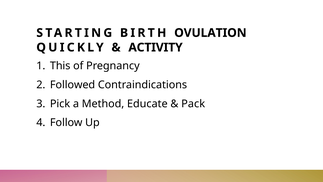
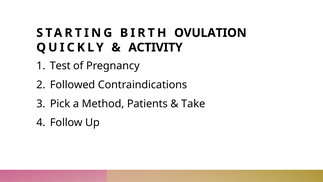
This: This -> Test (60, 66)
Educate: Educate -> Patients (147, 104)
Pack: Pack -> Take (193, 104)
